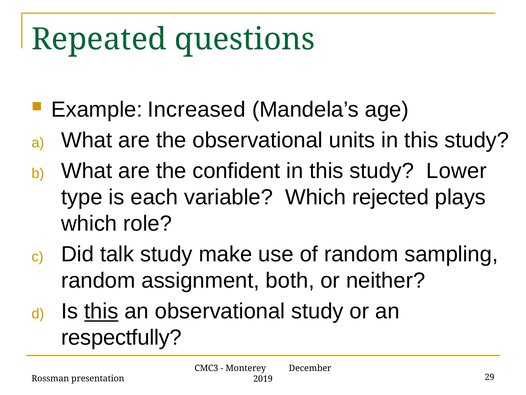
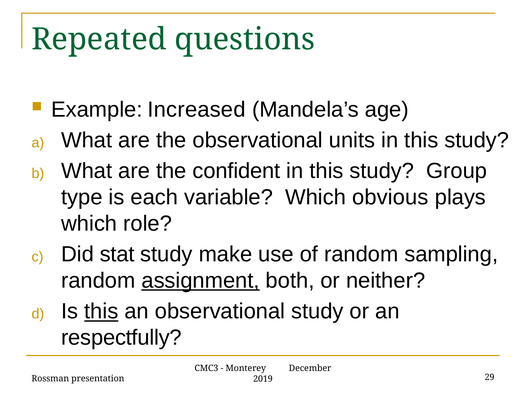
Lower: Lower -> Group (457, 171)
rejected: rejected -> obvious (390, 197)
talk: talk -> stat (117, 254)
assignment underline: none -> present (201, 280)
